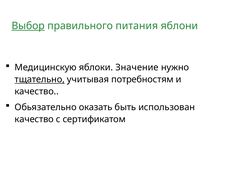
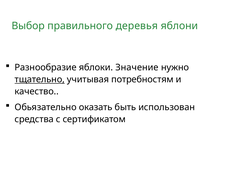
Выбор underline: present -> none (28, 26)
питания: питания -> деревья (137, 26)
Медицинскую: Медицинскую -> Разнообразие (46, 67)
качество: качество -> средства (34, 119)
